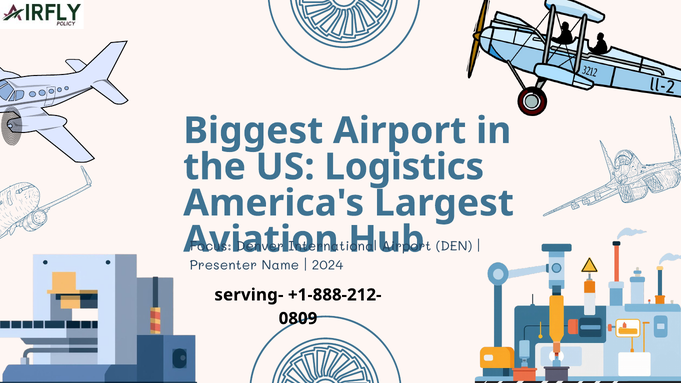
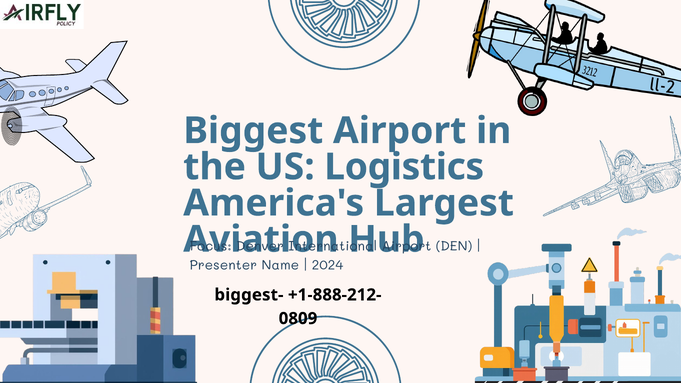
serving-: serving- -> biggest- (249, 295)
